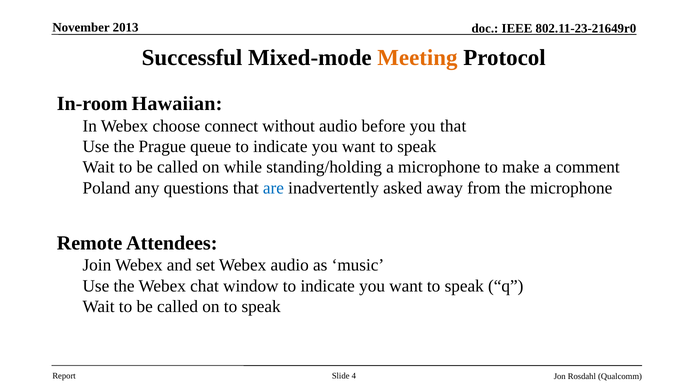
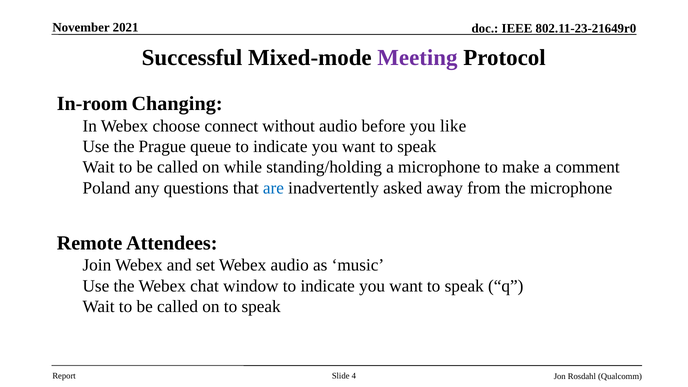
2013: 2013 -> 2021 (126, 27)
Meeting colour: orange -> purple (417, 57)
Hawaiian: Hawaiian -> Changing (177, 104)
you that: that -> like (453, 126)
